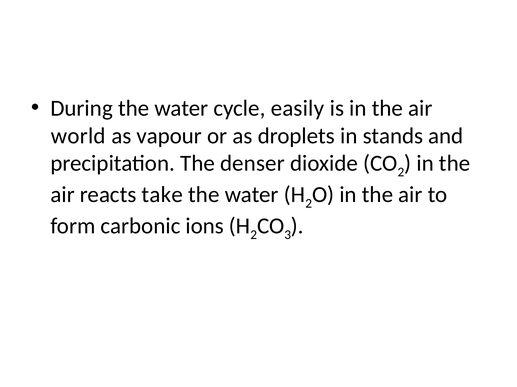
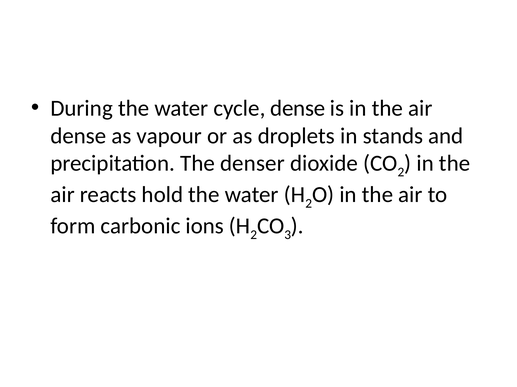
cycle easily: easily -> dense (298, 108)
world: world -> dense (78, 136)
take: take -> hold (162, 195)
